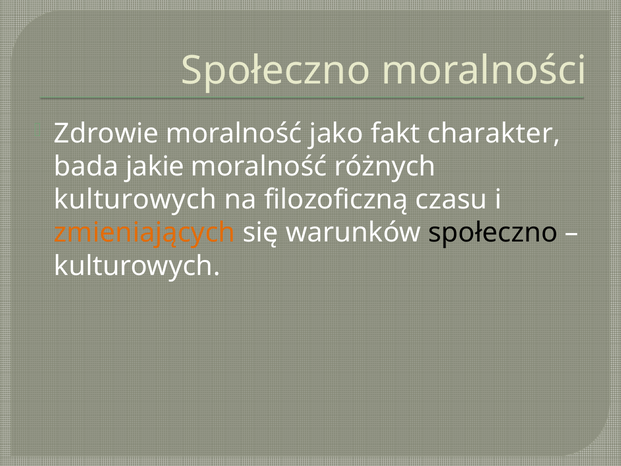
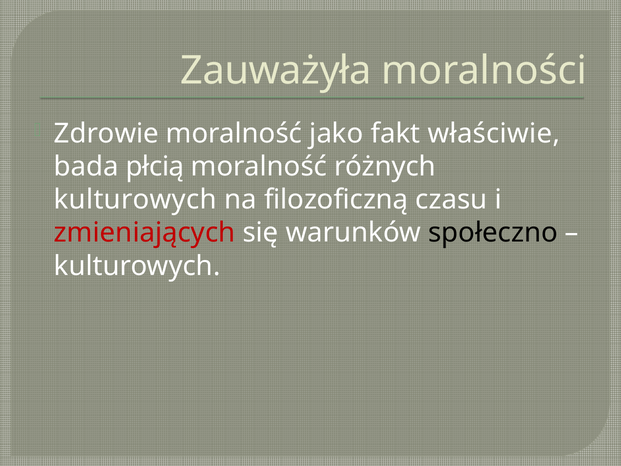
Społeczno: Społeczno -> Zauważyła (276, 71)
charakter: charakter -> właściwie (494, 133)
jakie: jakie -> płcią (155, 166)
zmieniających colour: orange -> red (145, 233)
